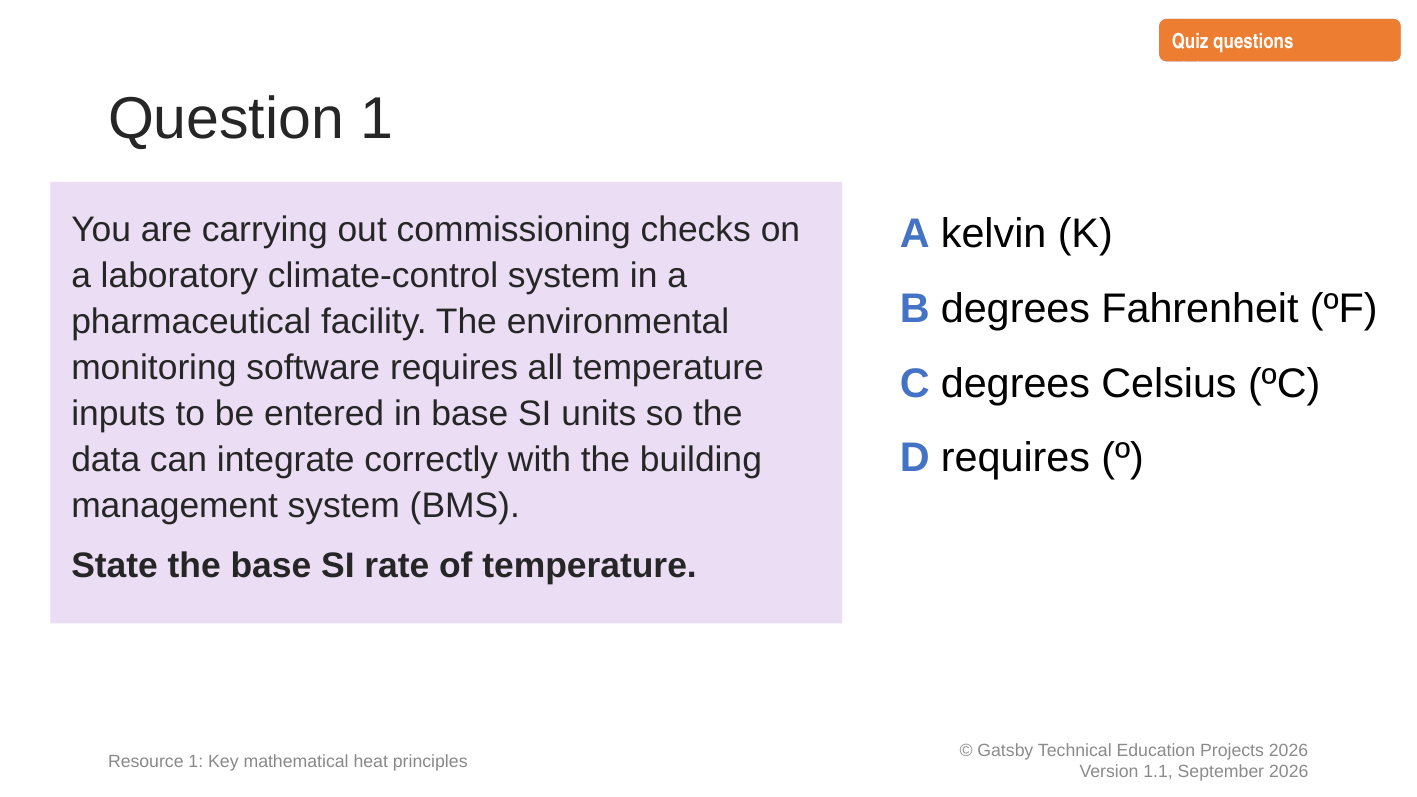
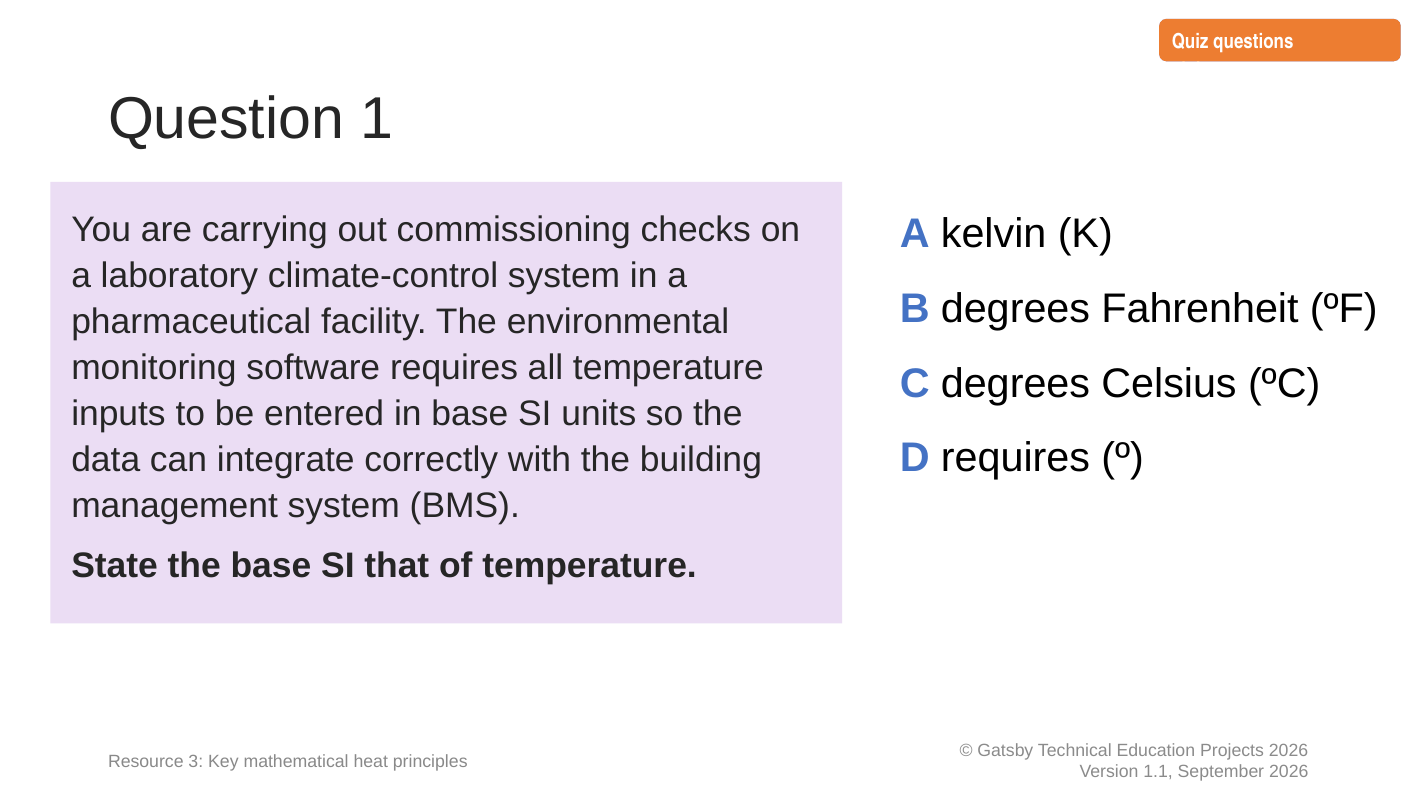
rate: rate -> that (397, 566)
Resource 1: 1 -> 3 (196, 762)
